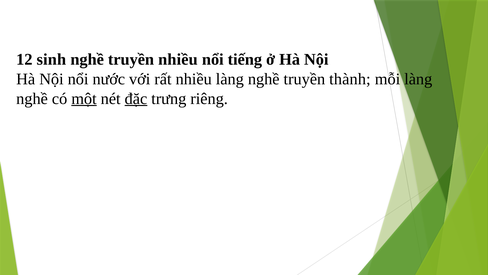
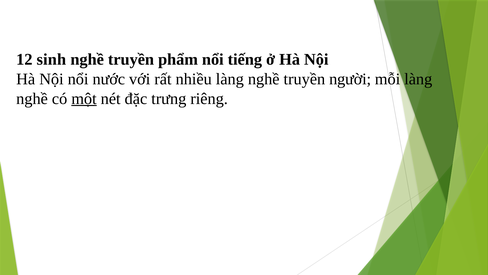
truyền nhiều: nhiều -> phẩm (178, 59)
thành: thành -> người (350, 79)
đặc underline: present -> none (136, 98)
